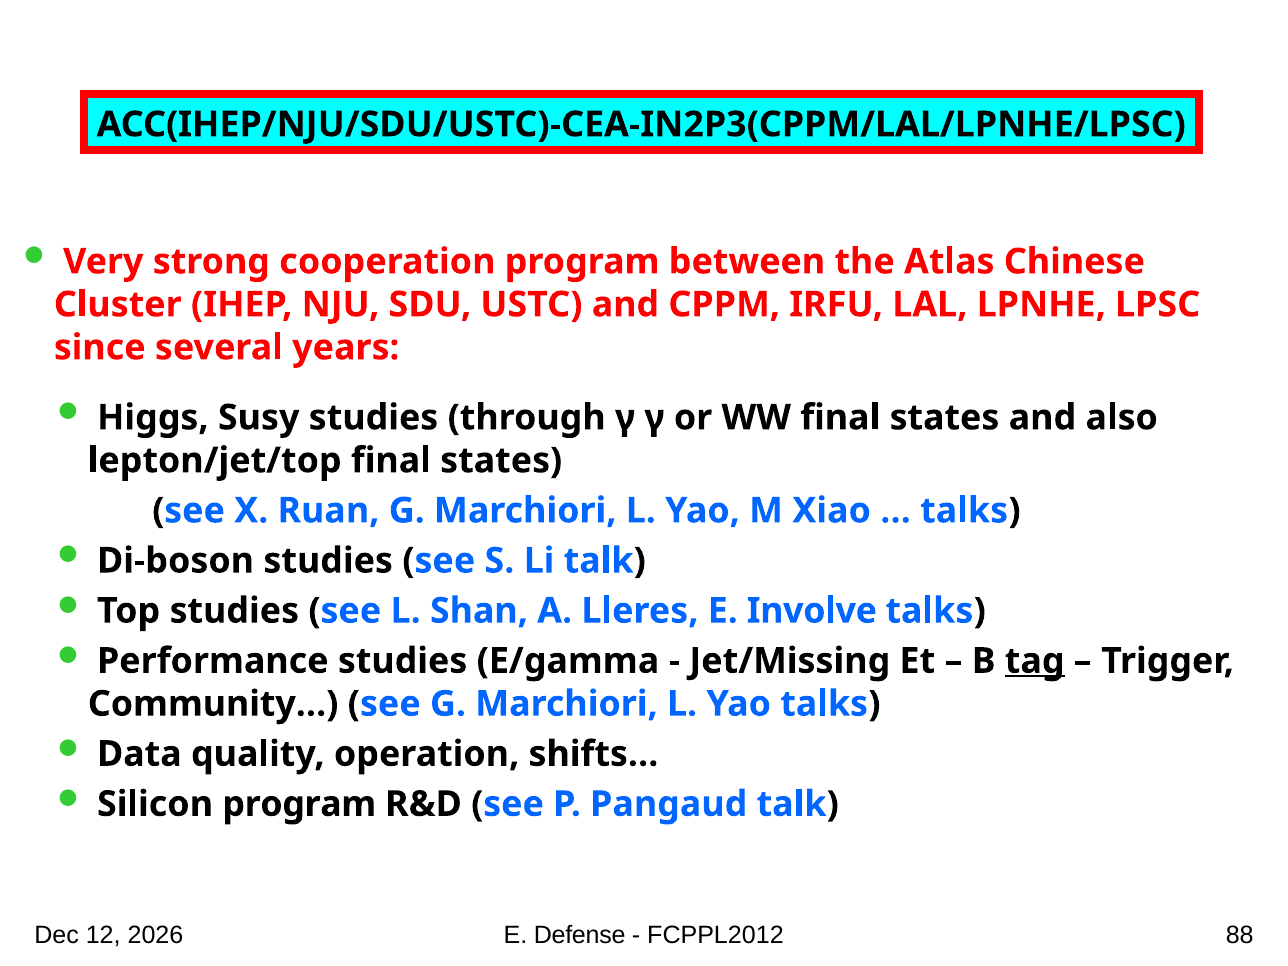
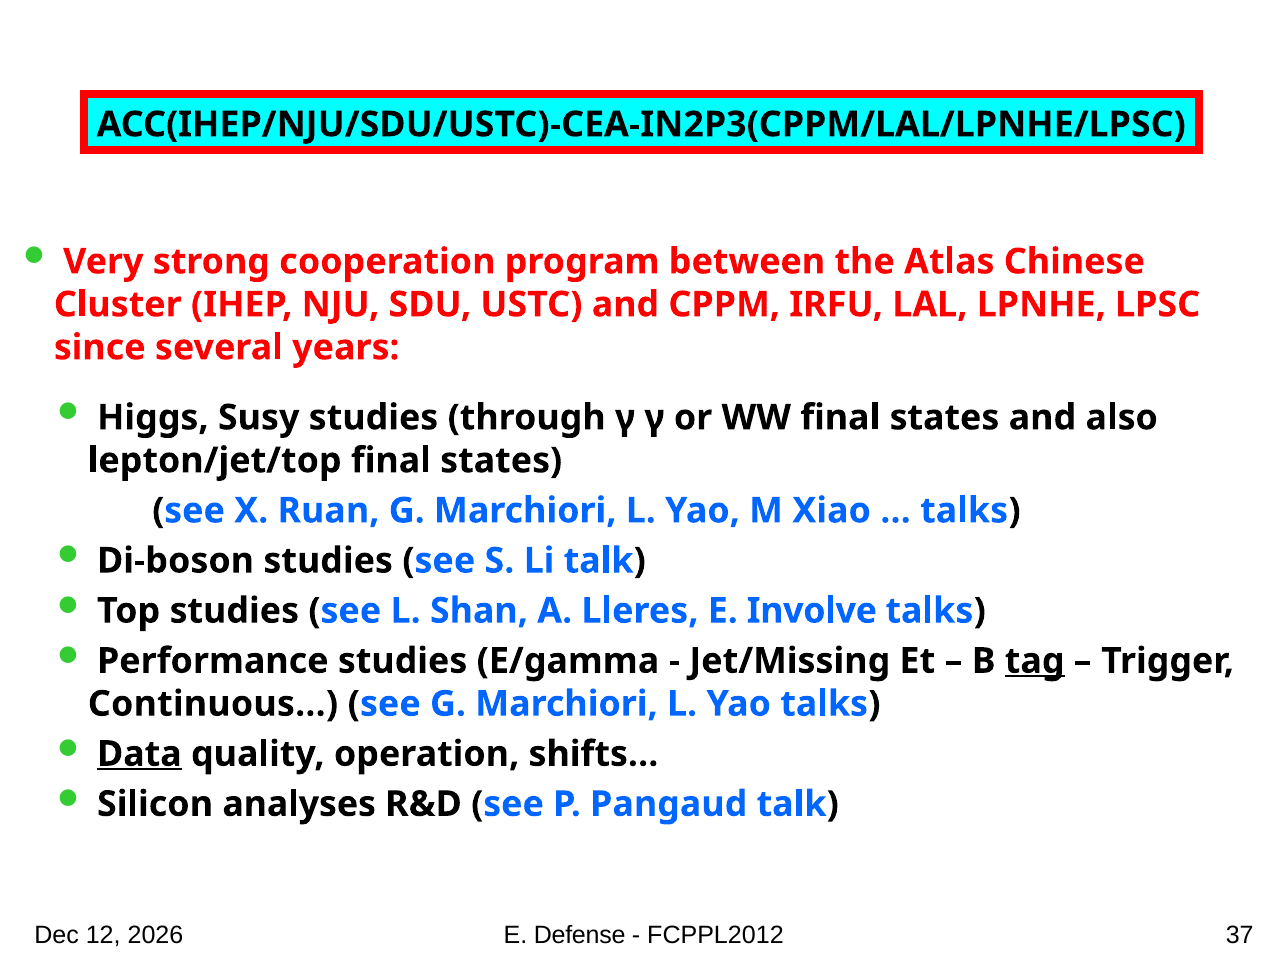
Community…: Community… -> Continuous… (213, 704)
Data underline: none -> present (139, 754)
Silicon program: program -> analyses (299, 804)
88: 88 -> 37 (1240, 936)
